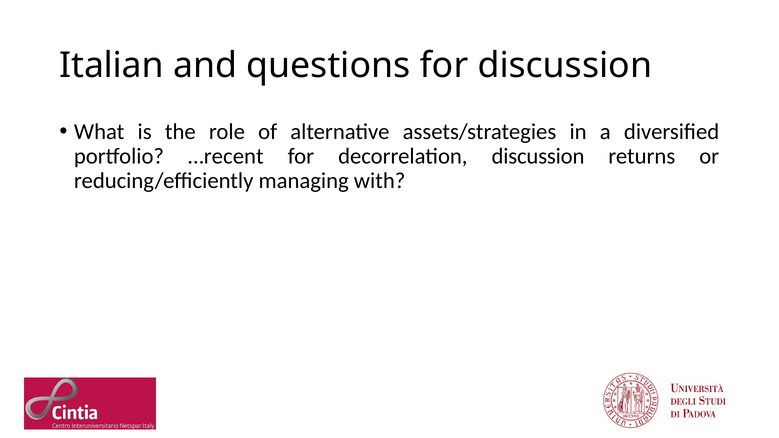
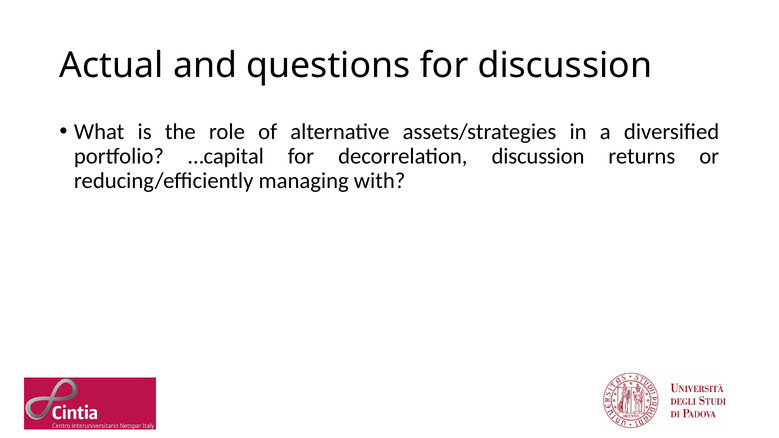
Italian: Italian -> Actual (112, 65)
…recent: …recent -> …capital (226, 156)
